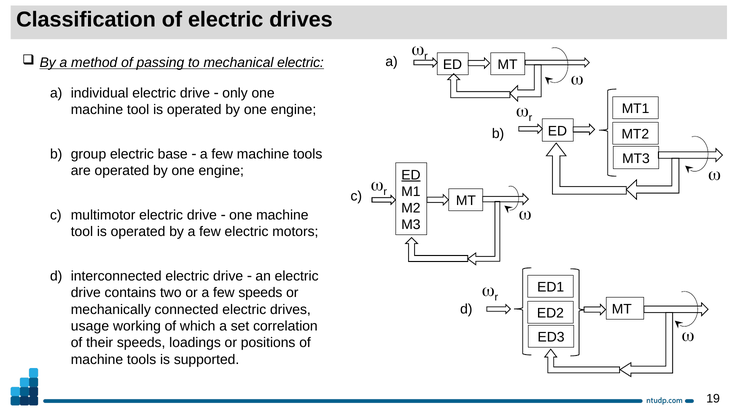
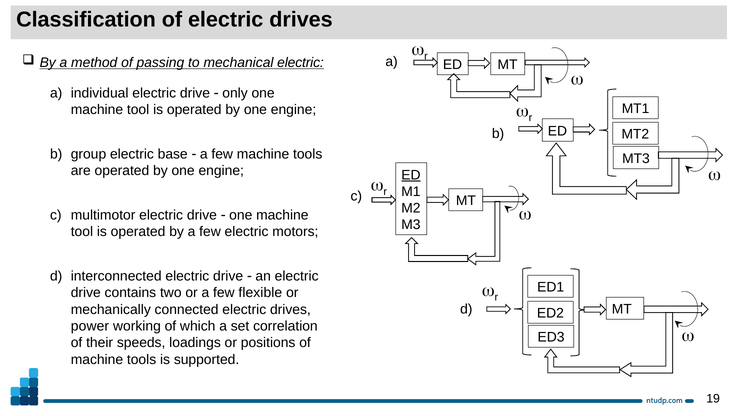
few speeds: speeds -> flexible (260, 293)
usage: usage -> power (90, 326)
